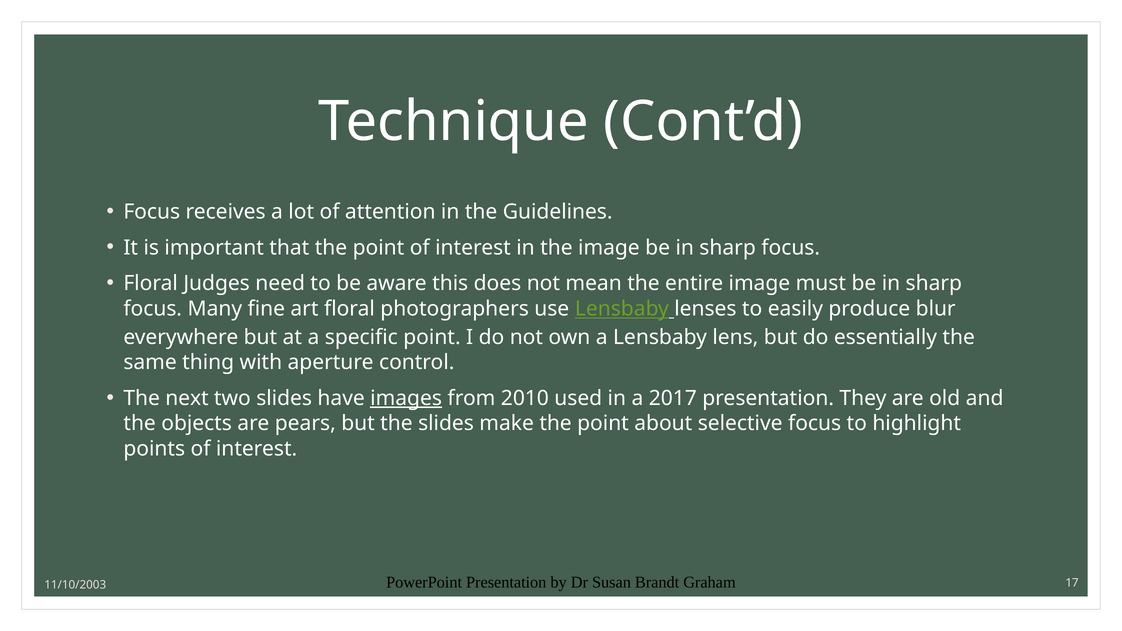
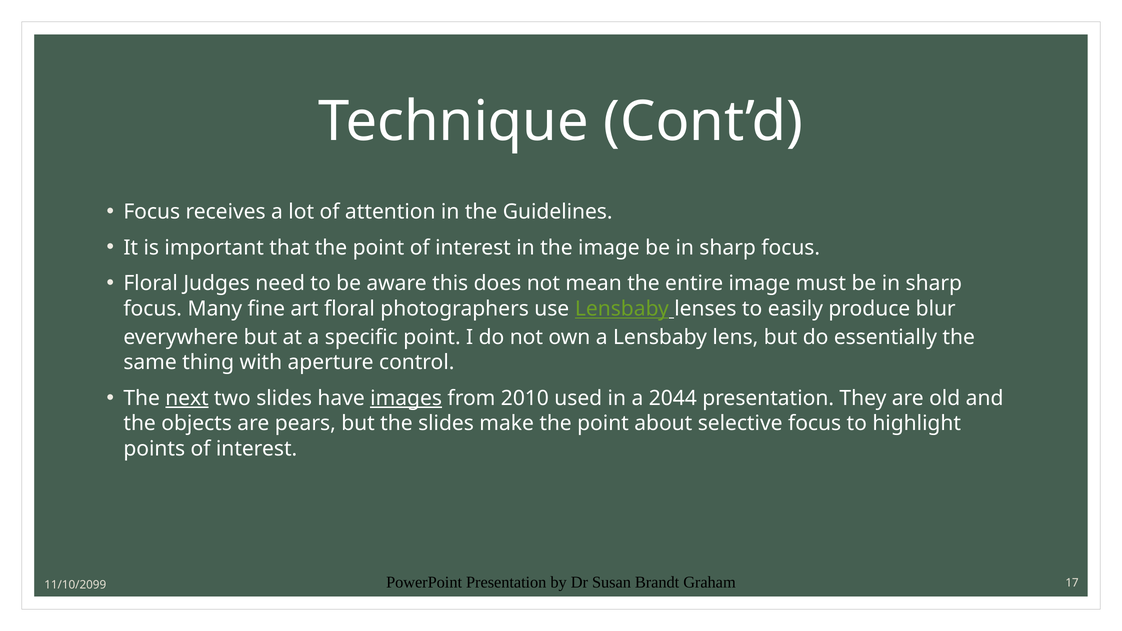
next underline: none -> present (187, 398)
2017: 2017 -> 2044 (673, 398)
11/10/2003: 11/10/2003 -> 11/10/2099 (75, 585)
